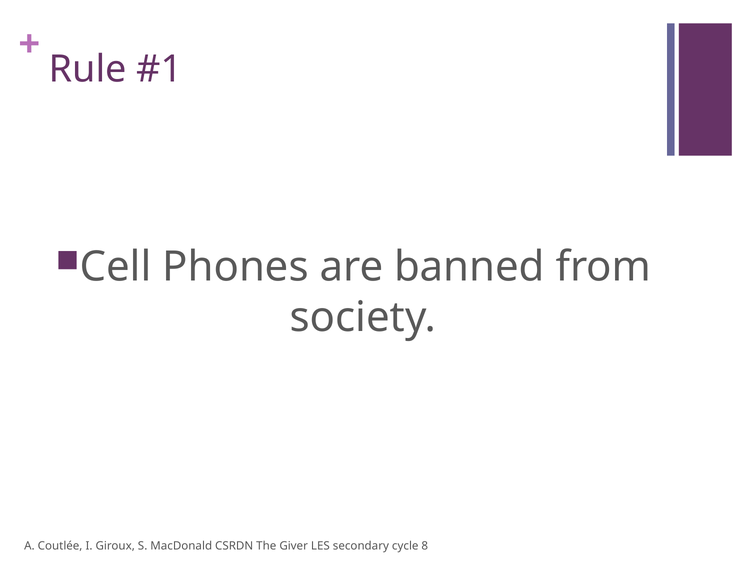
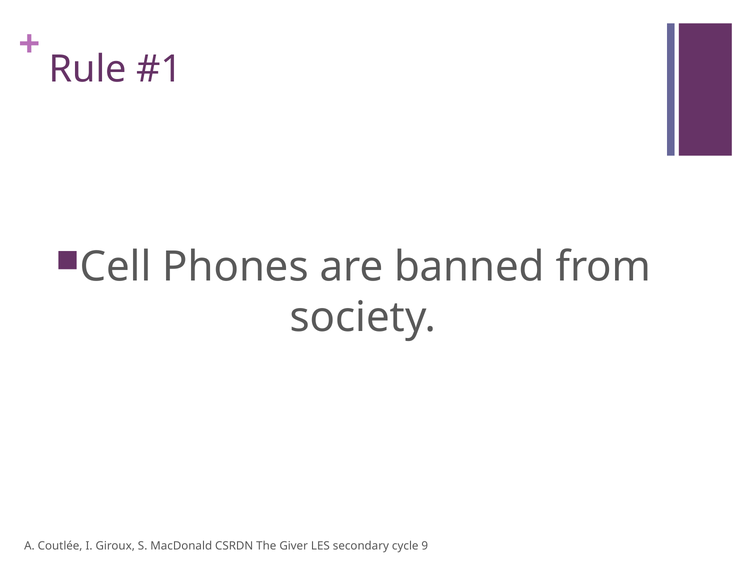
8: 8 -> 9 (425, 546)
